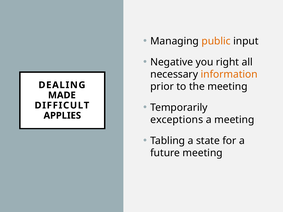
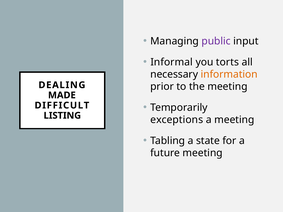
public colour: orange -> purple (216, 41)
Negative: Negative -> Informal (172, 62)
right: right -> torts (227, 62)
APPLIES: APPLIES -> LISTING (62, 116)
